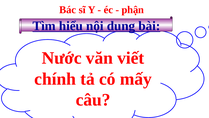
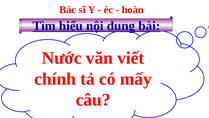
phận: phận -> hoàn (133, 10)
